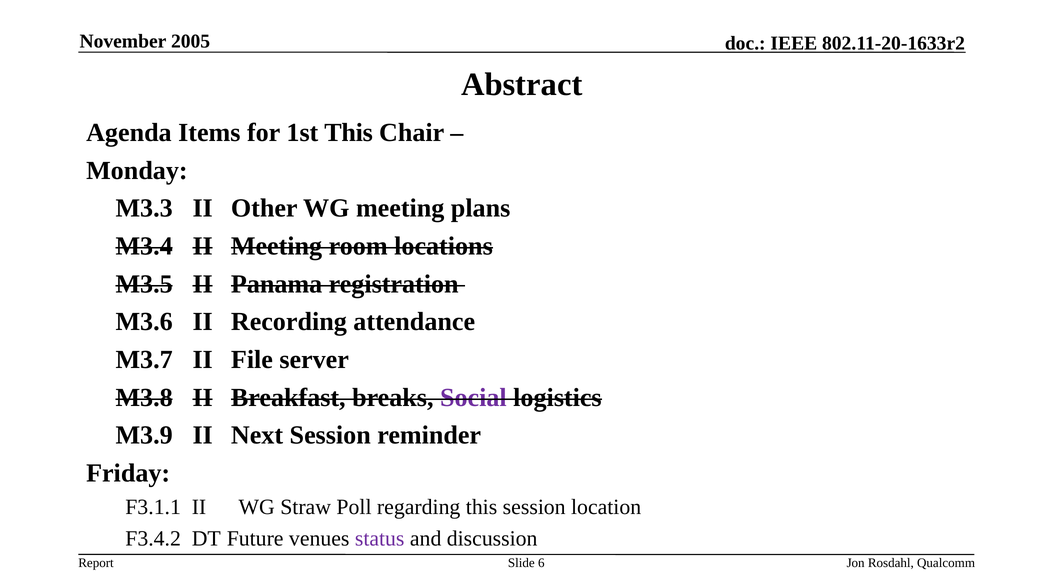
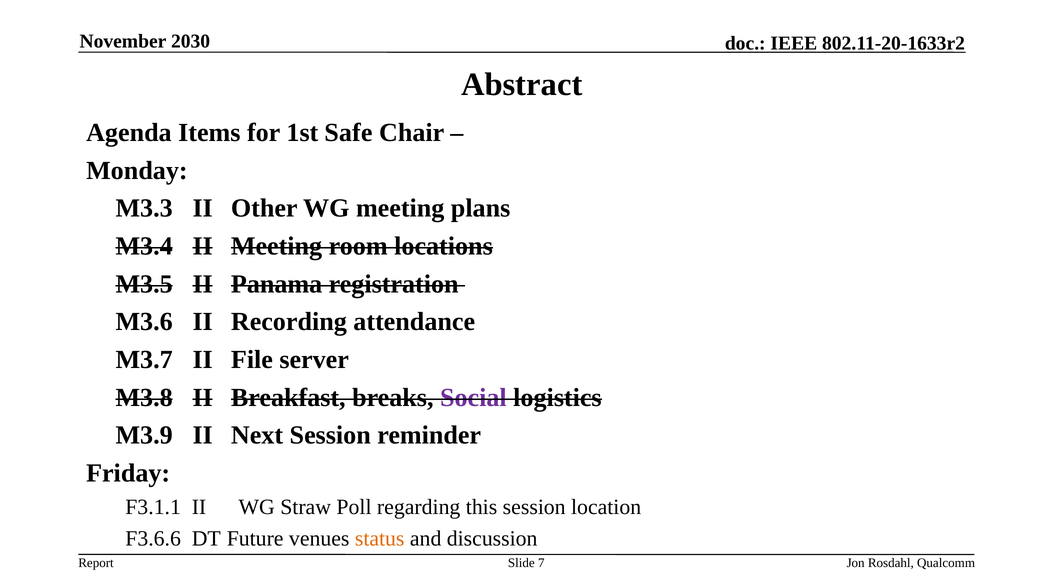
2005: 2005 -> 2030 (191, 42)
1st This: This -> Safe (348, 133)
F3.4.2: F3.4.2 -> F3.6.6 (153, 539)
status colour: purple -> orange (380, 539)
6: 6 -> 7 (541, 563)
